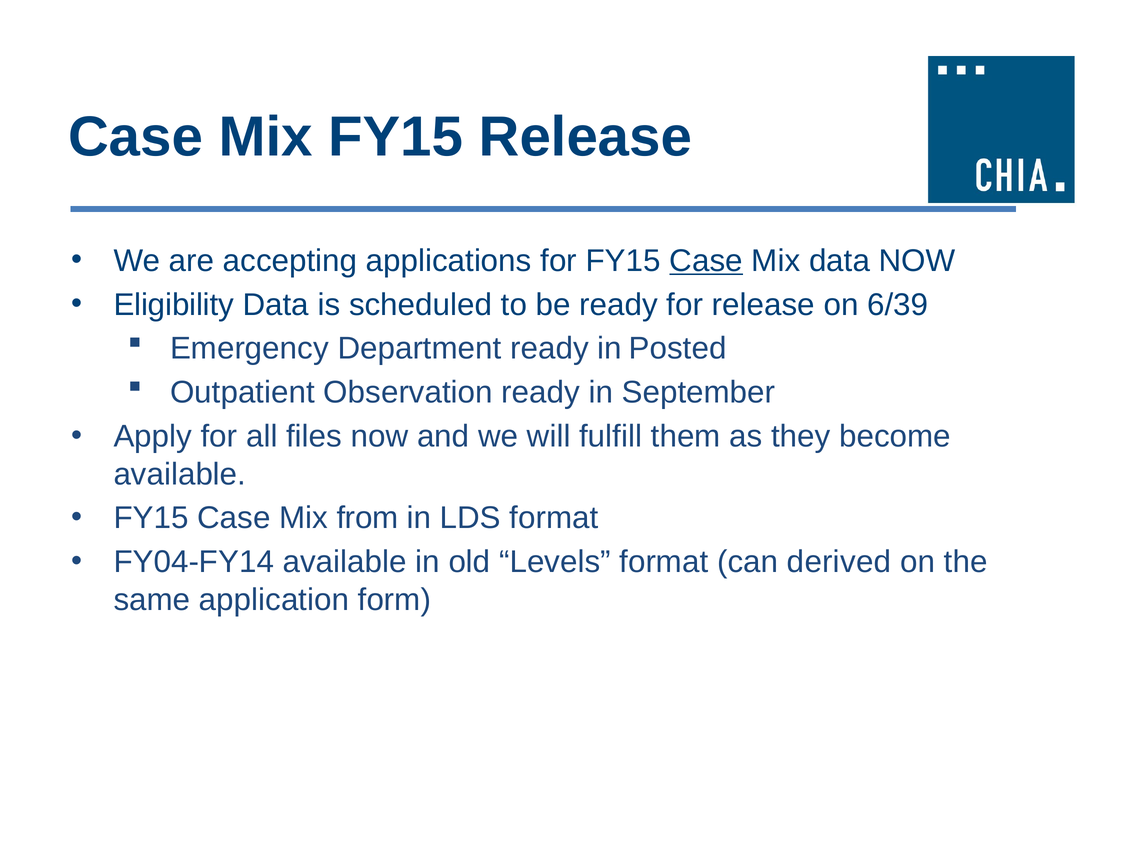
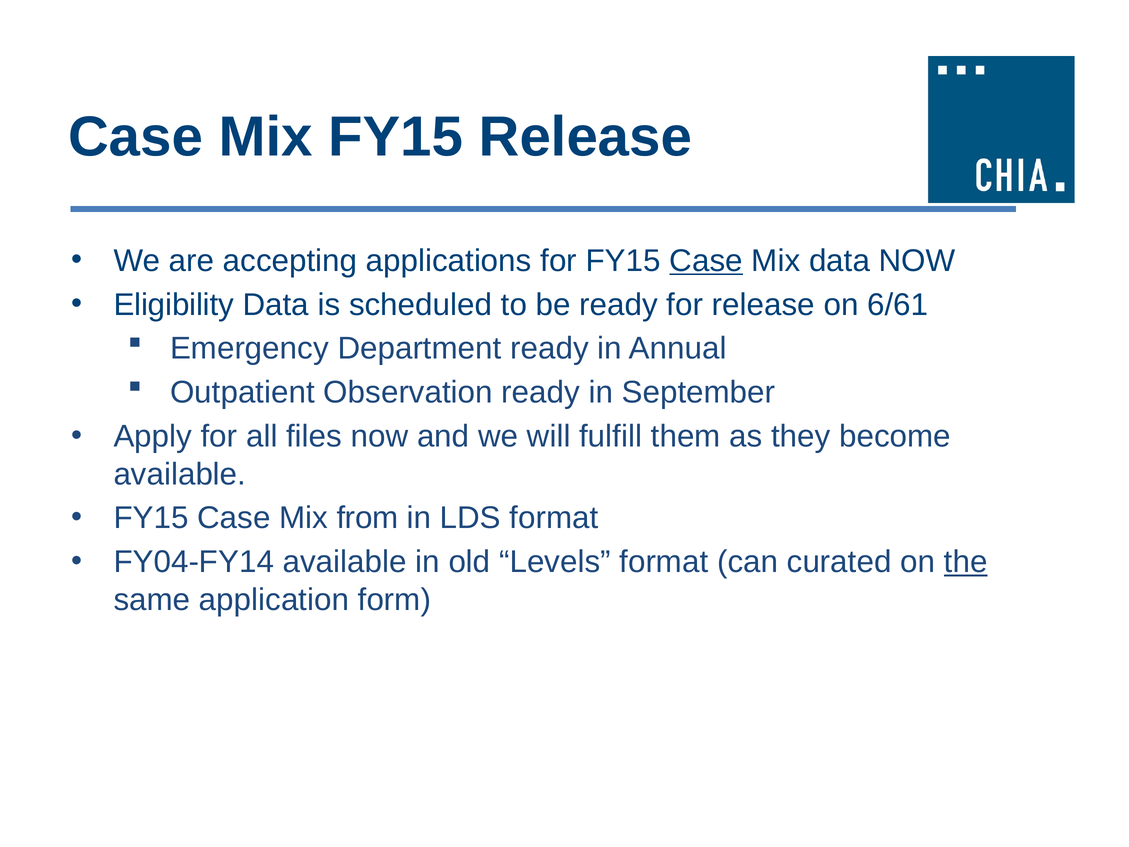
6/39: 6/39 -> 6/61 (898, 305)
Posted: Posted -> Annual (678, 349)
derived: derived -> curated (839, 562)
the underline: none -> present (966, 562)
